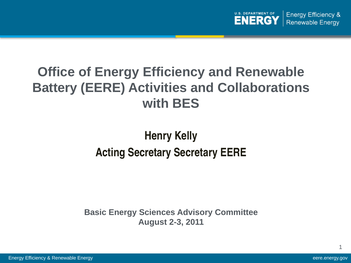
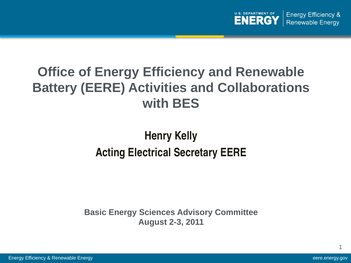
Acting Secretary: Secretary -> Electrical (150, 153)
